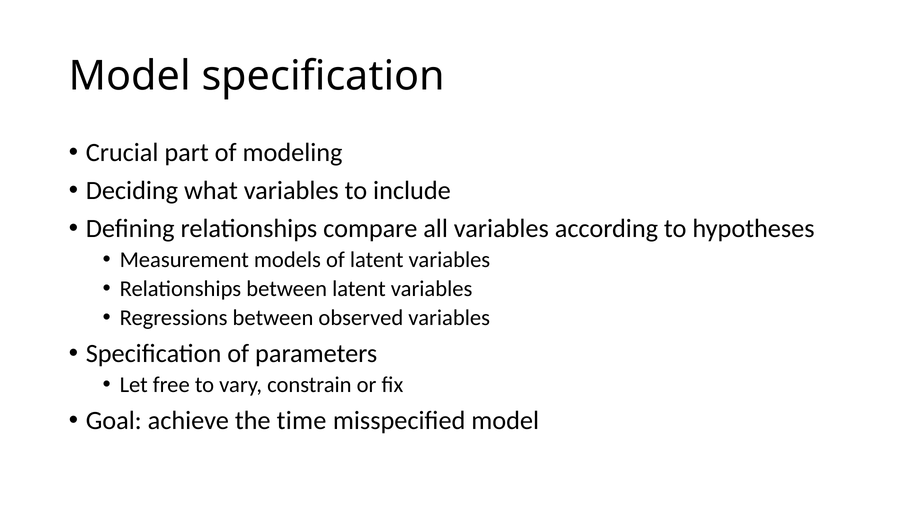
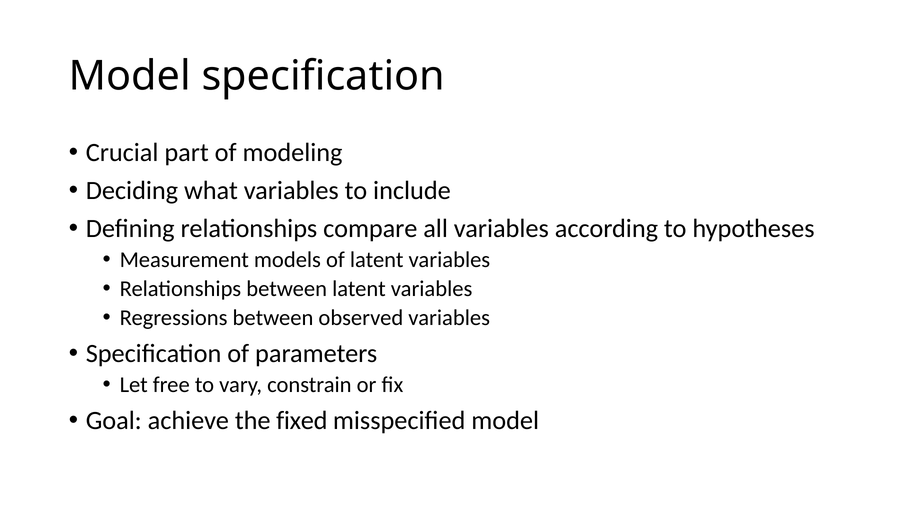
time: time -> fixed (302, 420)
